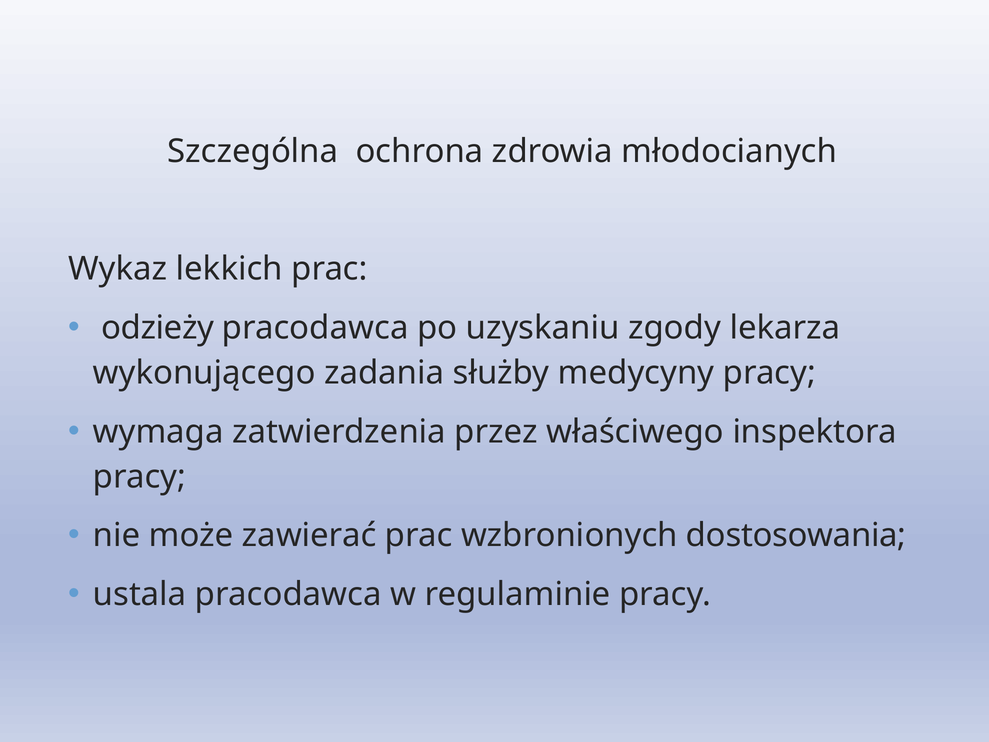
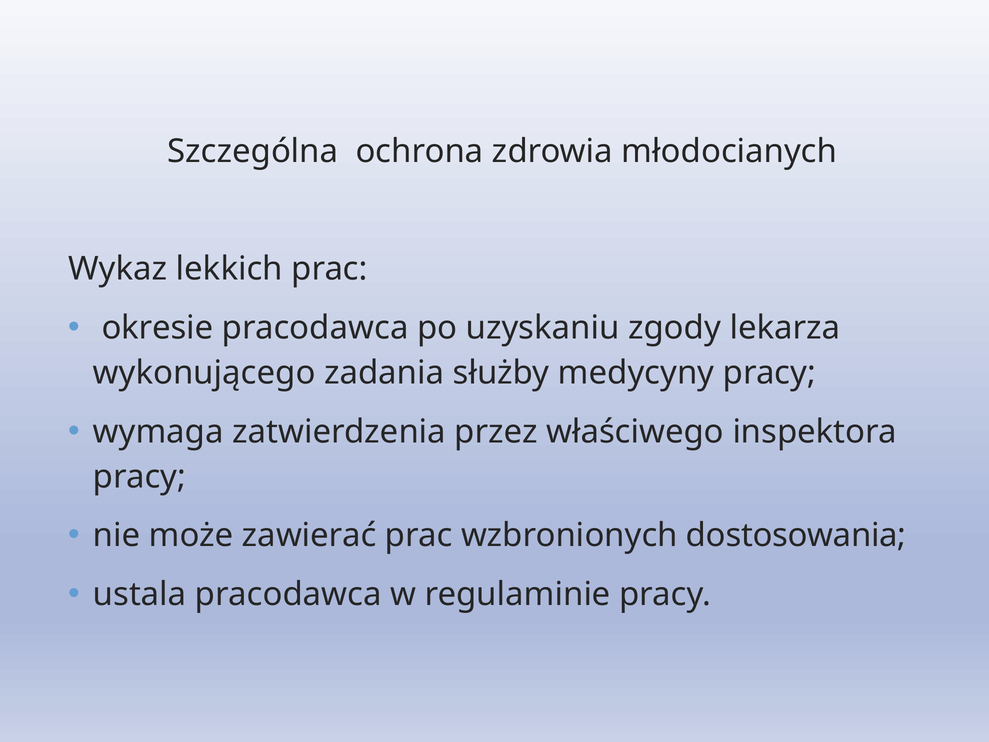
odzieży: odzieży -> okresie (157, 328)
